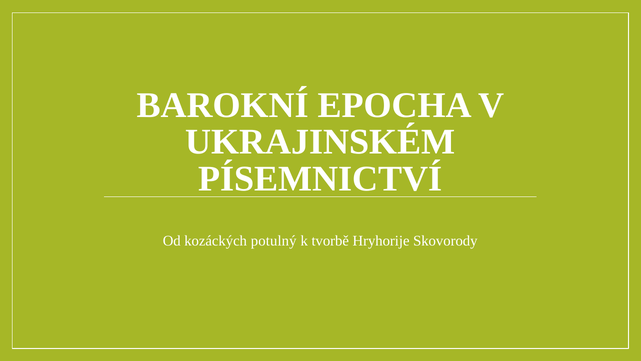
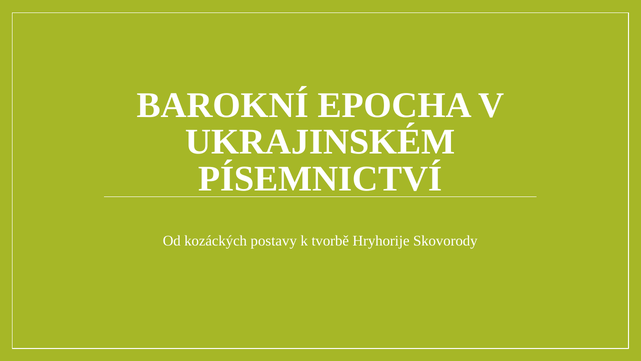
potulný: potulný -> postavy (274, 241)
